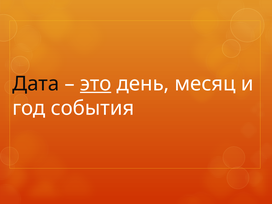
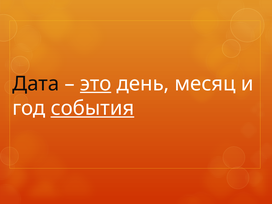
события underline: none -> present (92, 108)
